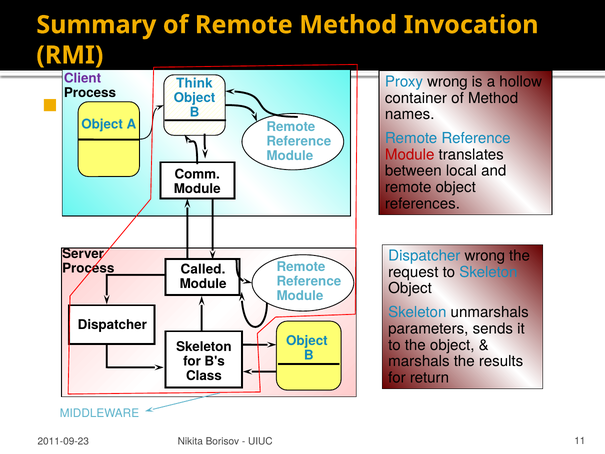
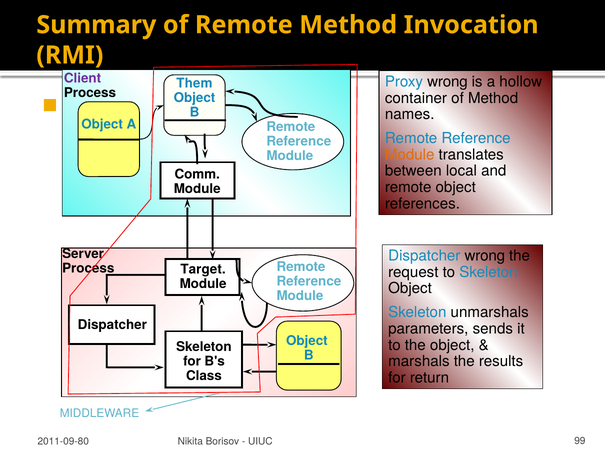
Think: Think -> Them (194, 83)
Module colour: red -> orange (410, 155)
Called: Called -> Target (203, 269)
2011-09-23: 2011-09-23 -> 2011-09-80 (63, 441)
11: 11 -> 99 (580, 440)
